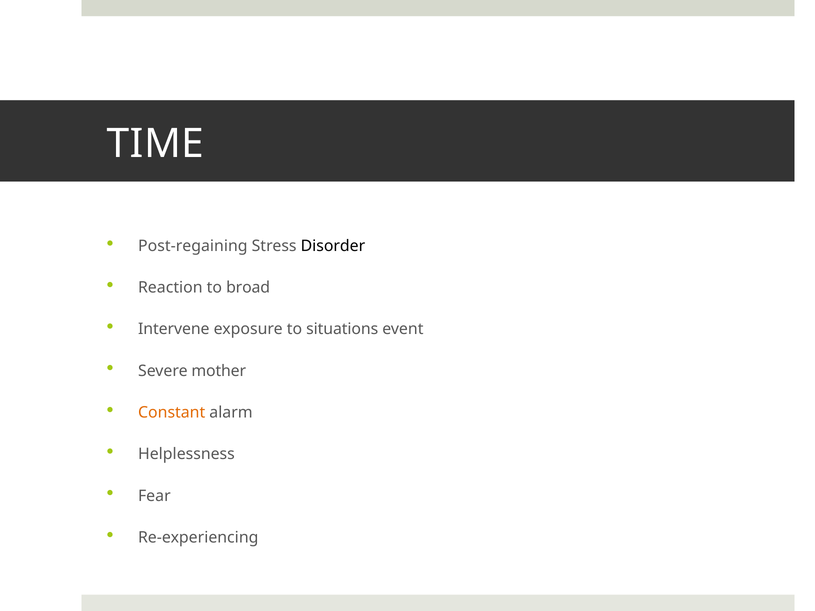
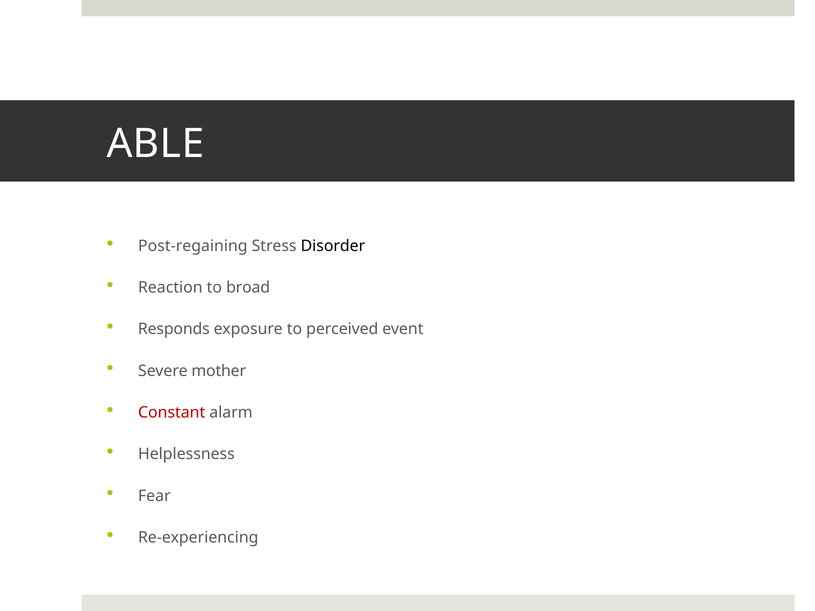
TIME: TIME -> ABLE (155, 144)
Intervene: Intervene -> Responds (174, 329)
situations: situations -> perceived (342, 329)
Constant colour: orange -> red (172, 413)
